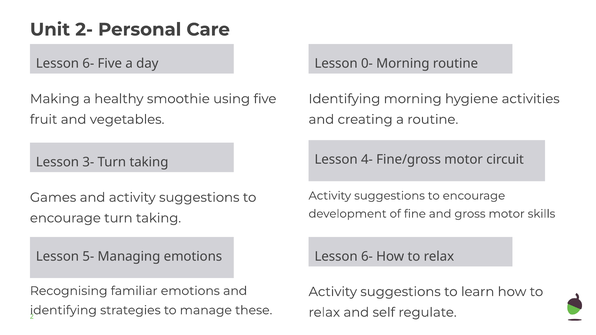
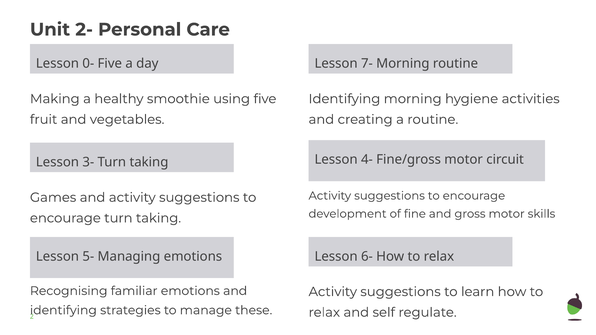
6-: 6- -> 0- (88, 64)
0-: 0- -> 7- (367, 64)
